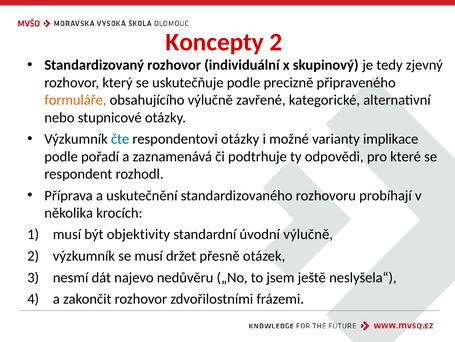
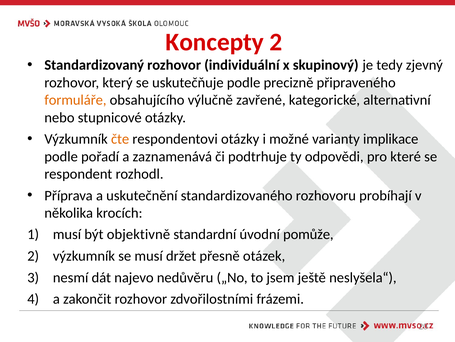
čte colour: blue -> orange (120, 139)
objektivity: objektivity -> objektivně (138, 234)
úvodní výlučně: výlučně -> pomůže (308, 234)
